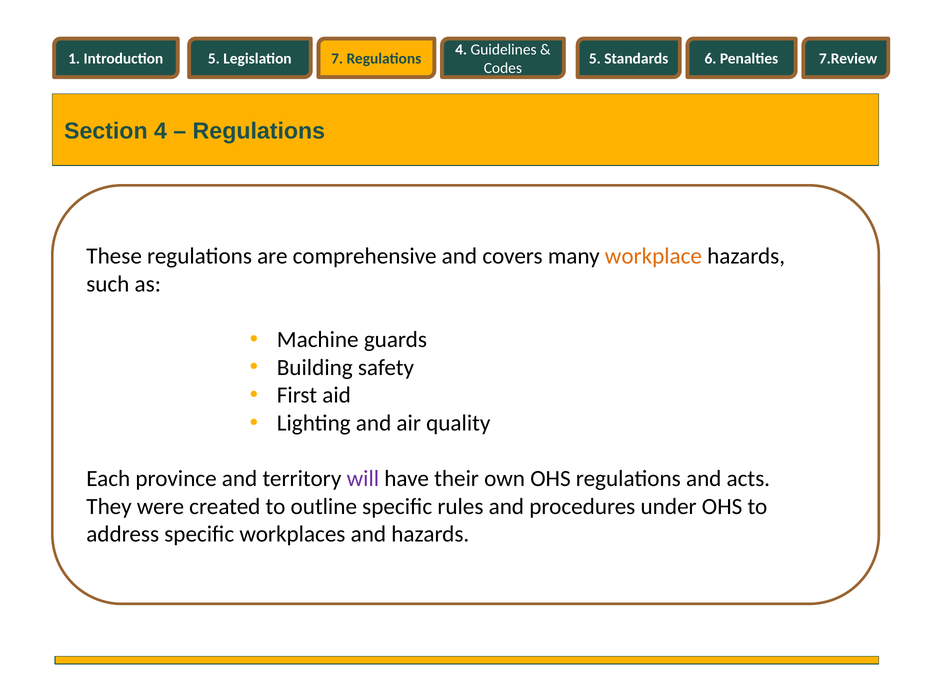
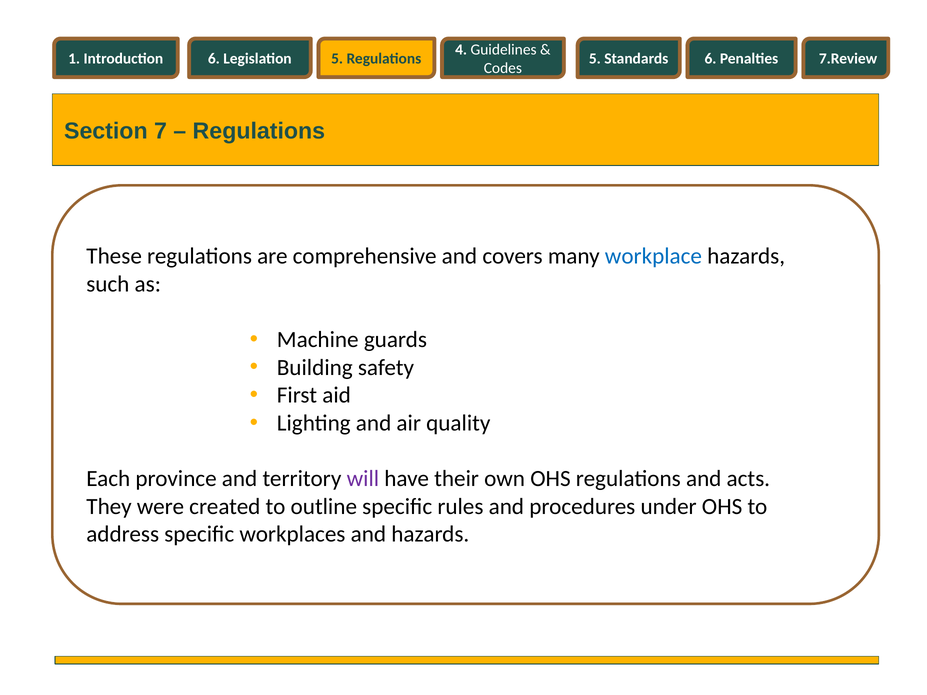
Introduction 5: 5 -> 6 (214, 59)
Legislation 7: 7 -> 5 (337, 59)
Section 4: 4 -> 7 (160, 131)
workplace colour: orange -> blue (653, 256)
